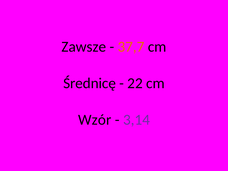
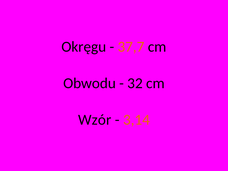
Zawsze: Zawsze -> Okręgu (84, 47)
Średnicę: Średnicę -> Obwodu (90, 83)
22: 22 -> 32 (135, 83)
3,14 colour: purple -> orange (136, 120)
